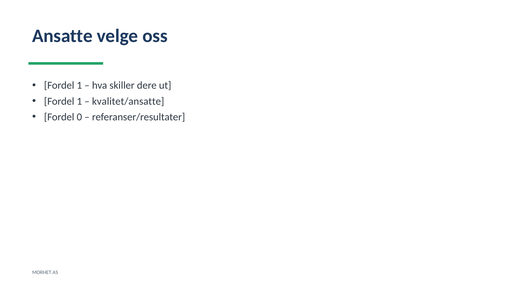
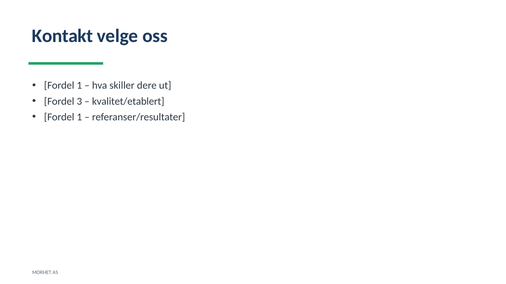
Ansatte: Ansatte -> Kontakt (62, 36)
1: 1 -> 3 (79, 102)
kvalitet/ansatte: kvalitet/ansatte -> kvalitet/etablert (128, 102)
0: 0 -> 1 (79, 117)
